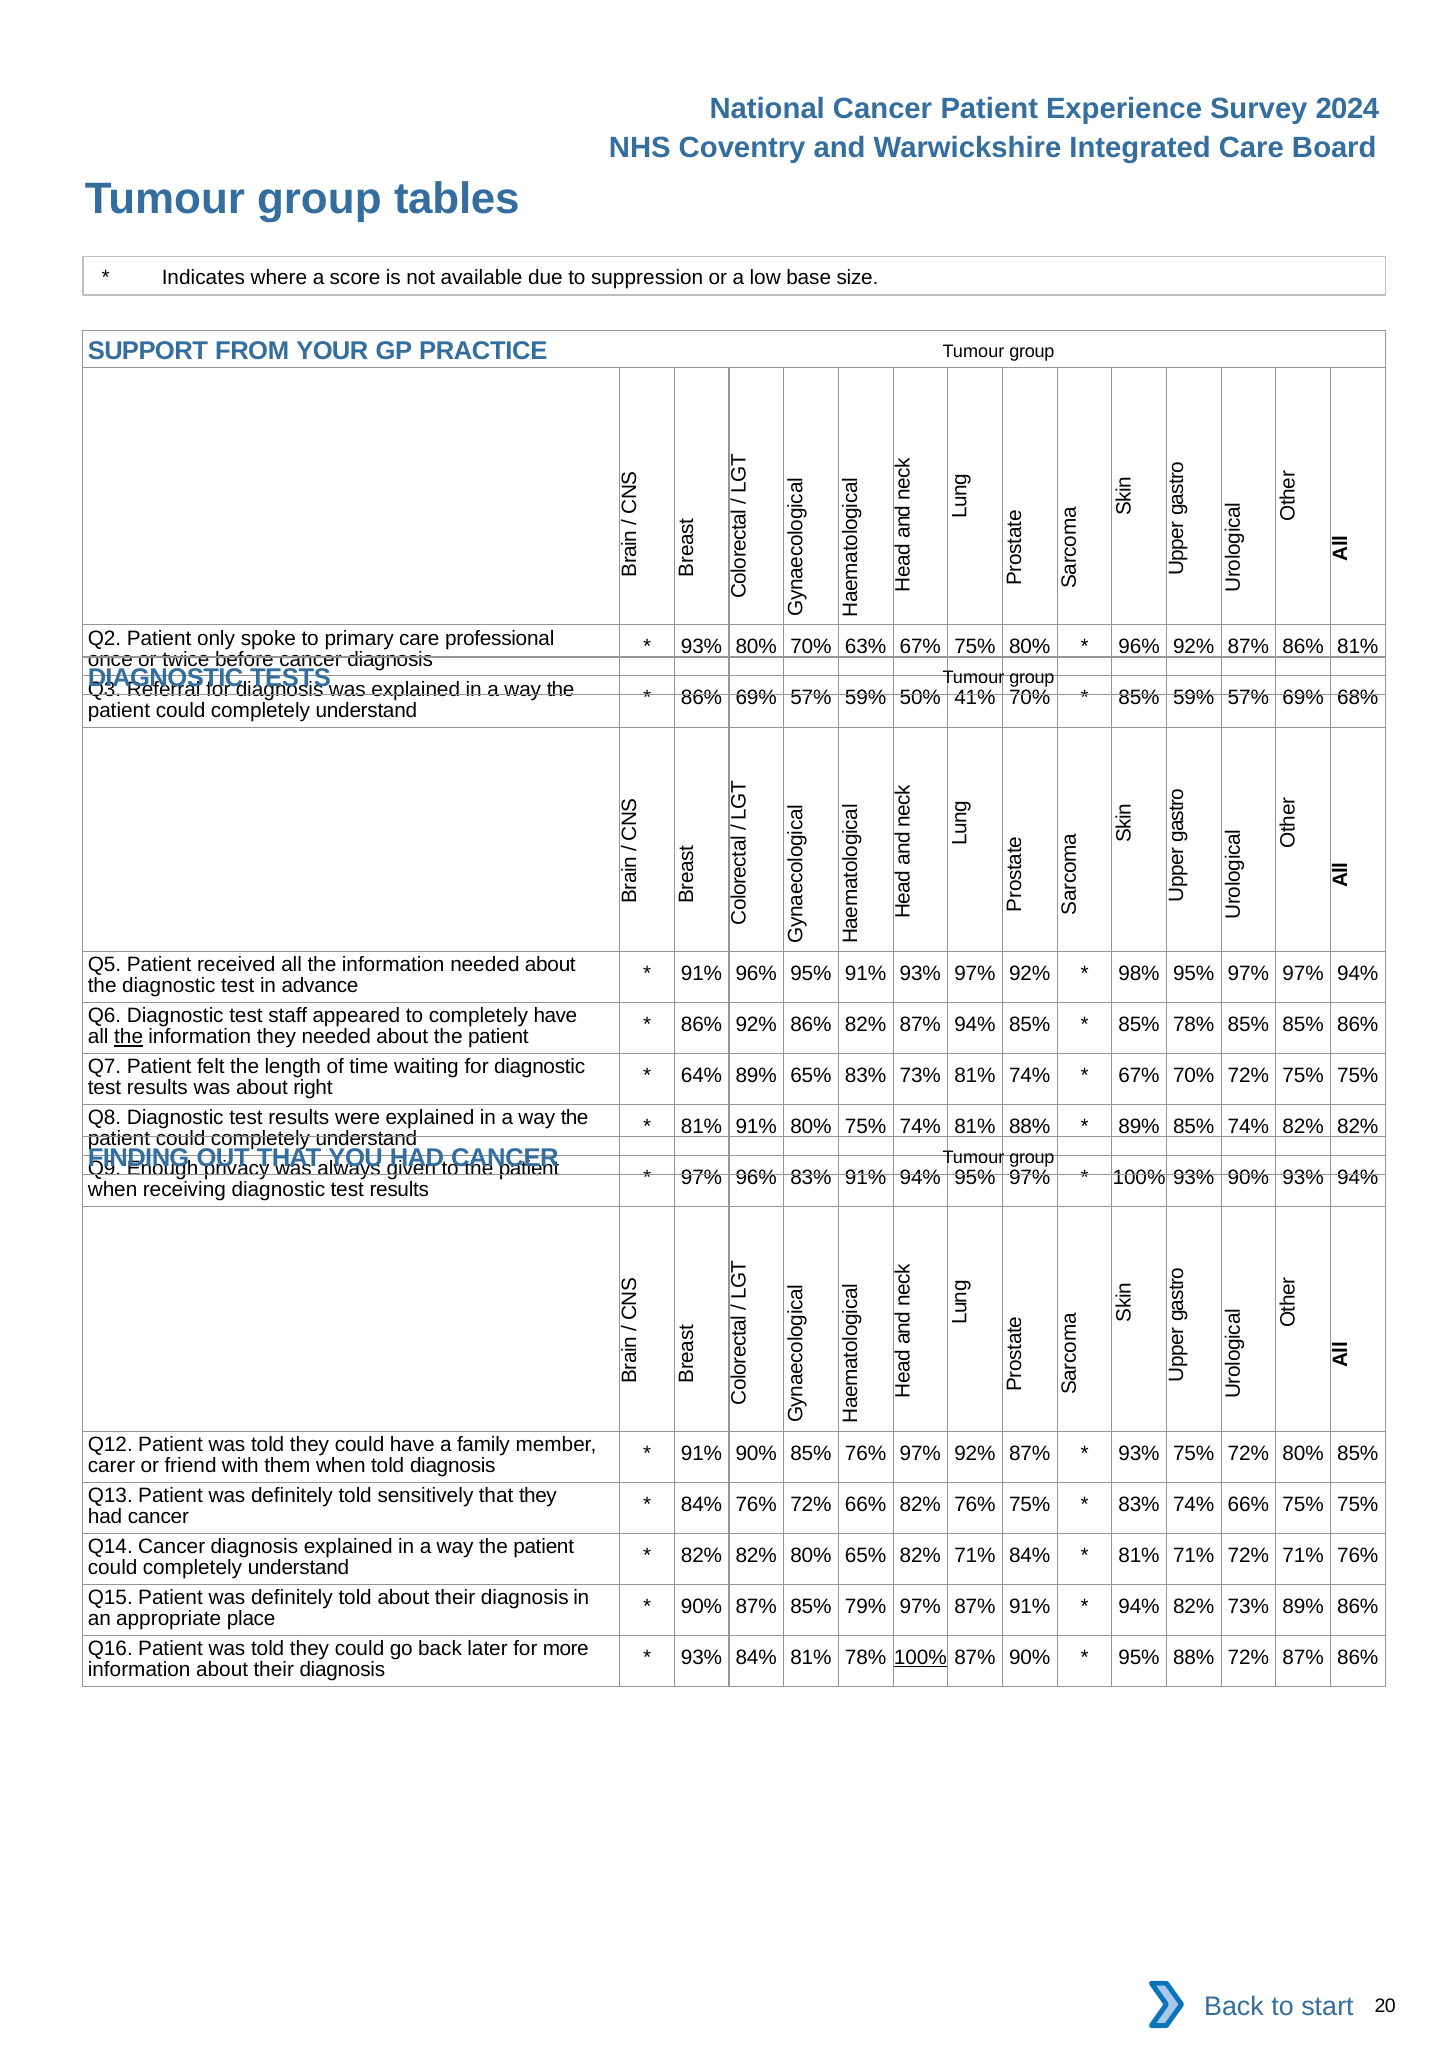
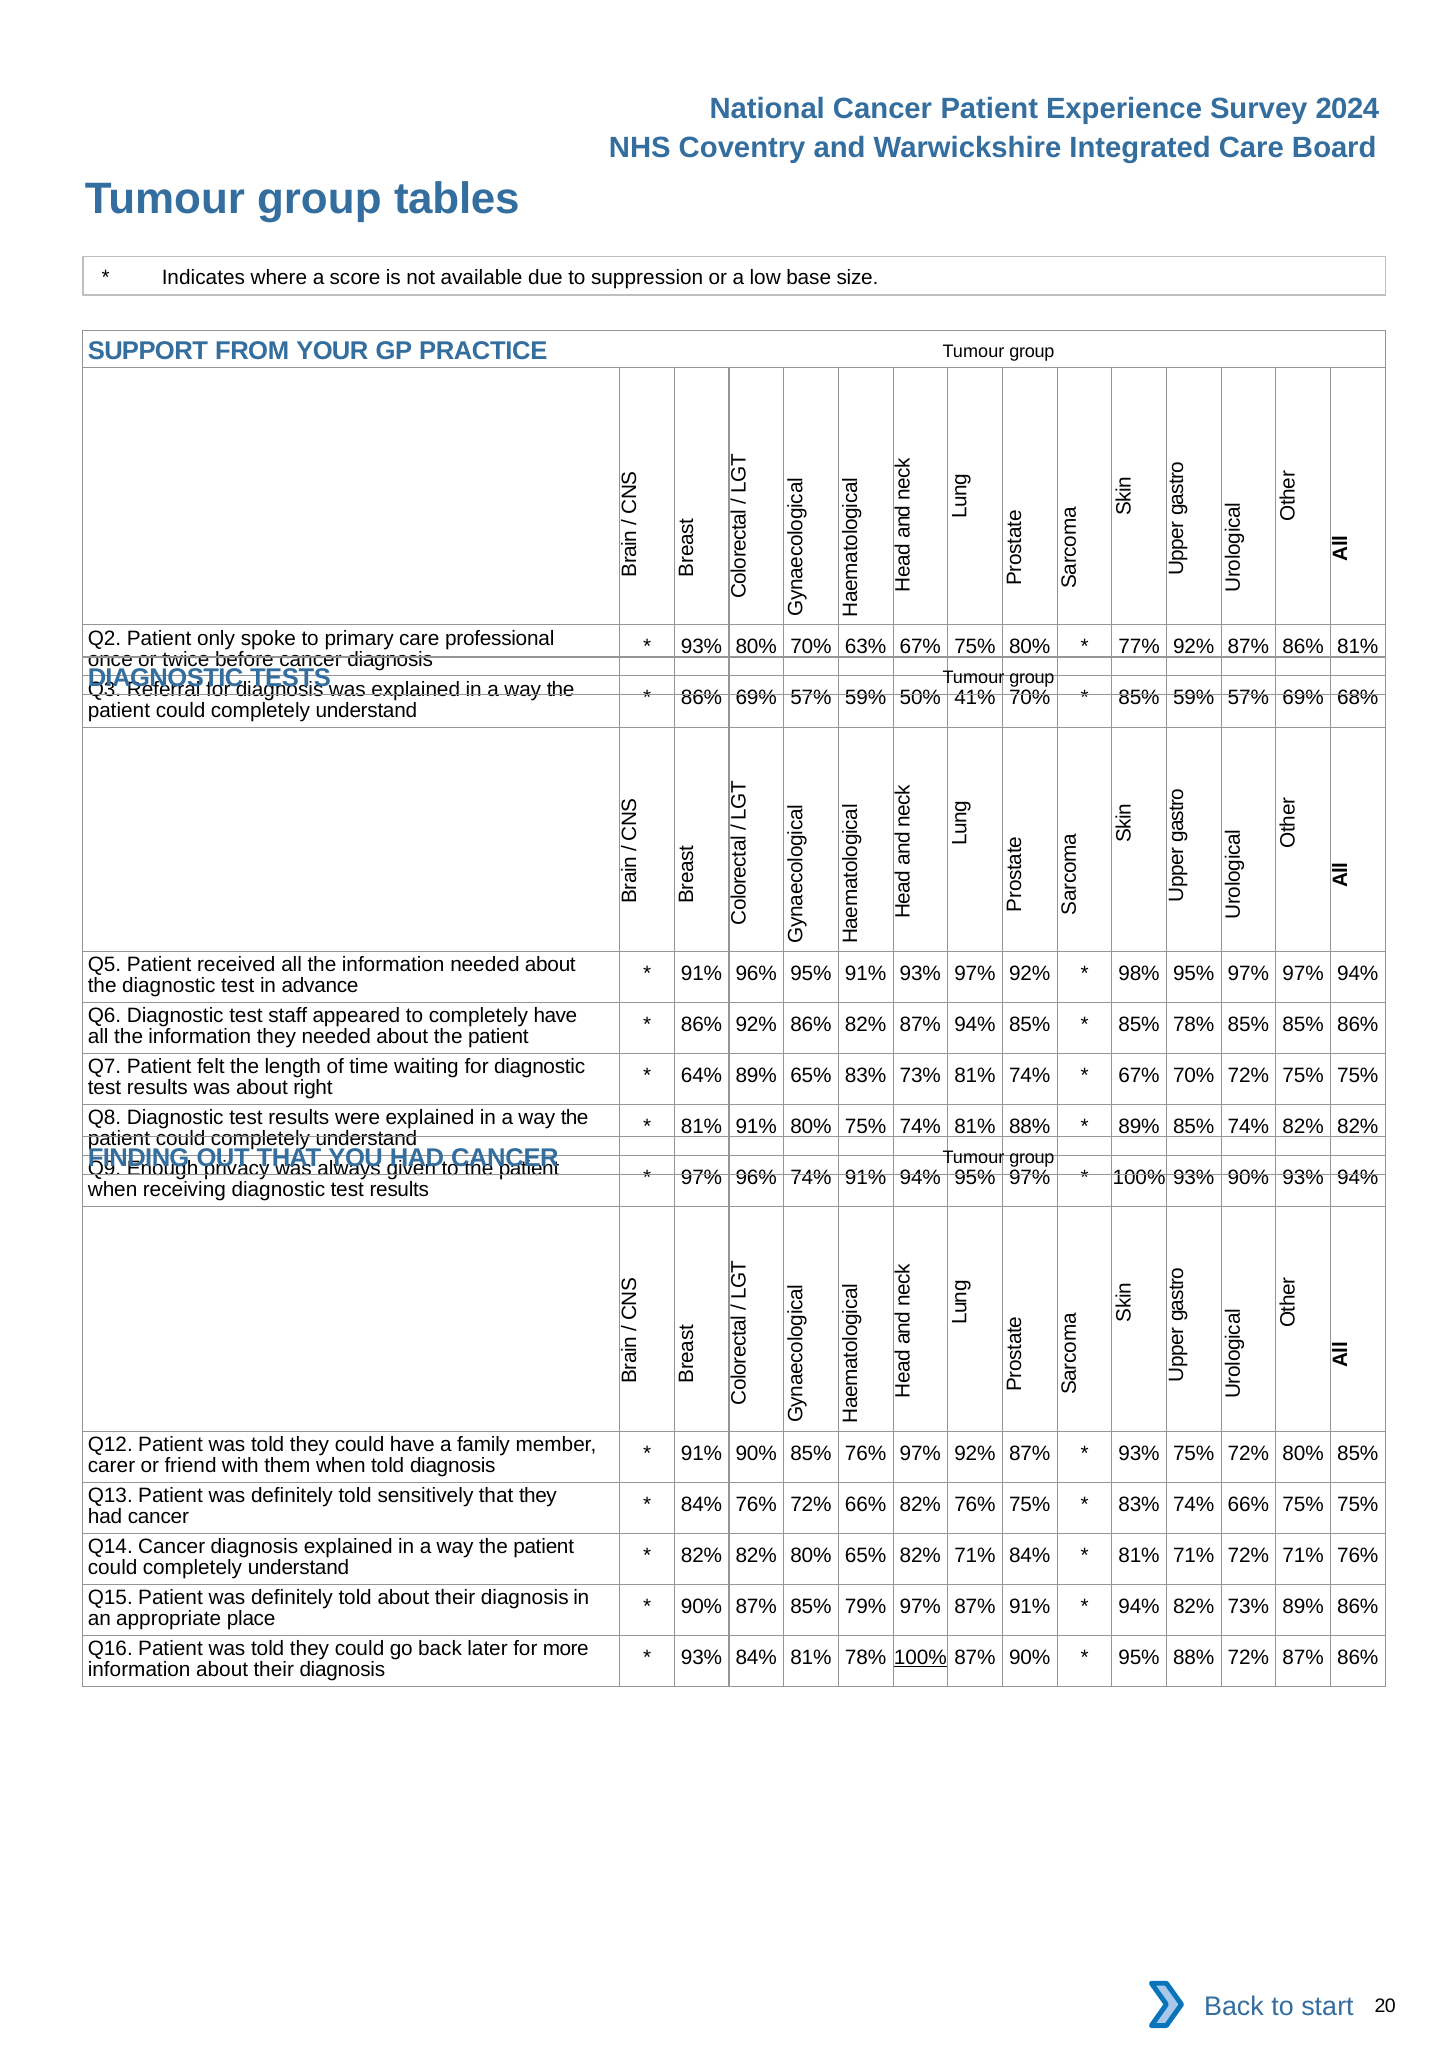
96%: 96% -> 77% (1139, 647)
the underline: present -> none (129, 1037)
96% 83%: 83% -> 74% (811, 1177)
